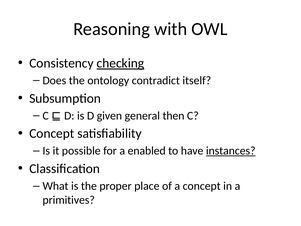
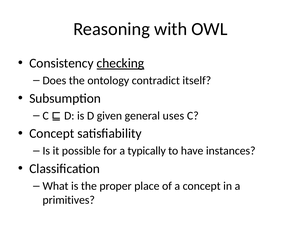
then: then -> uses (173, 116)
enabled: enabled -> typically (147, 151)
instances underline: present -> none (231, 151)
